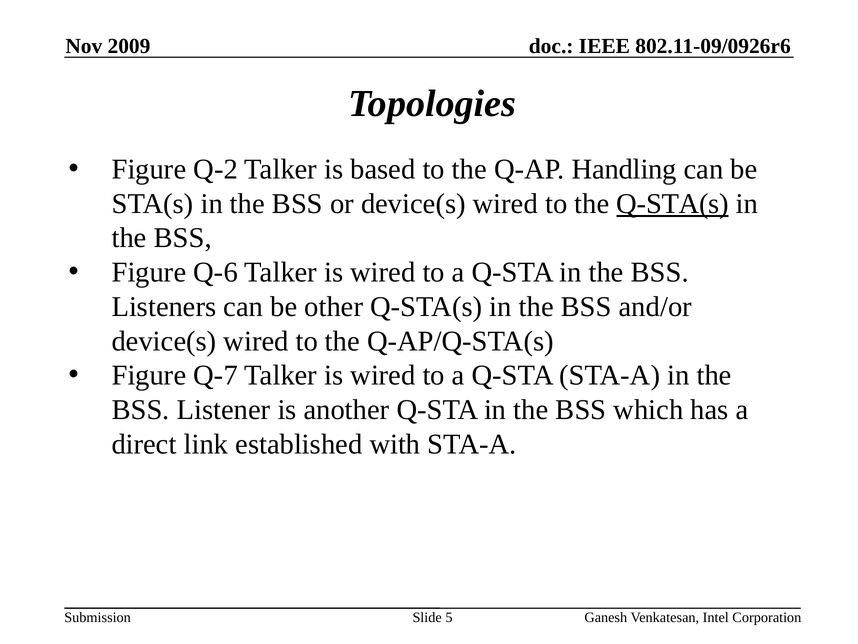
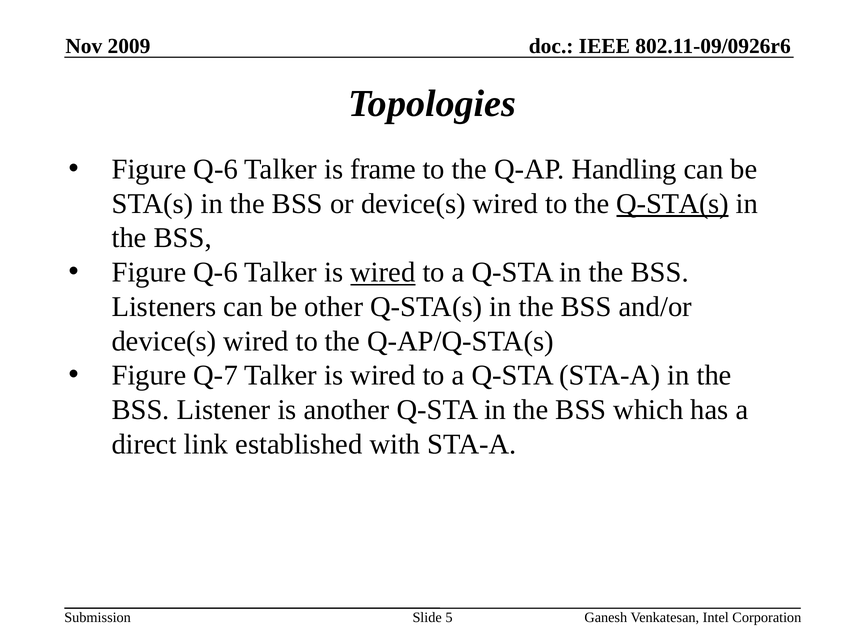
Q-2: Q-2 -> Q-6 (216, 169)
based: based -> frame (383, 169)
wired underline: none -> present (383, 272)
